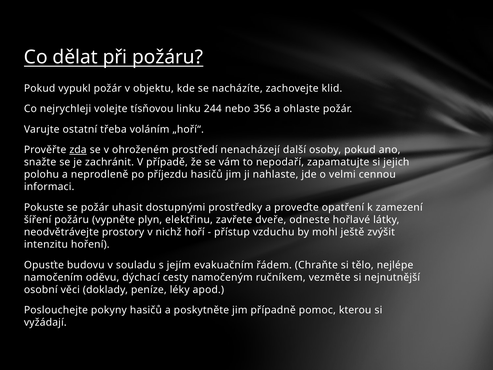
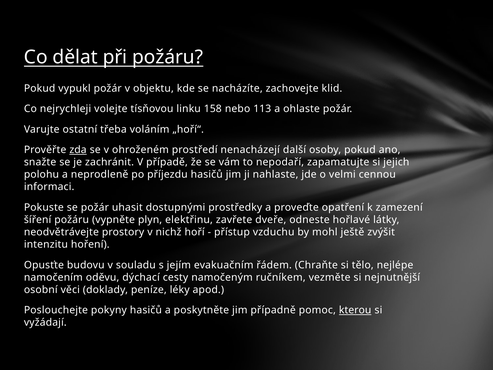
244: 244 -> 158 (213, 109)
356: 356 -> 113 (262, 109)
kterou underline: none -> present (355, 310)
